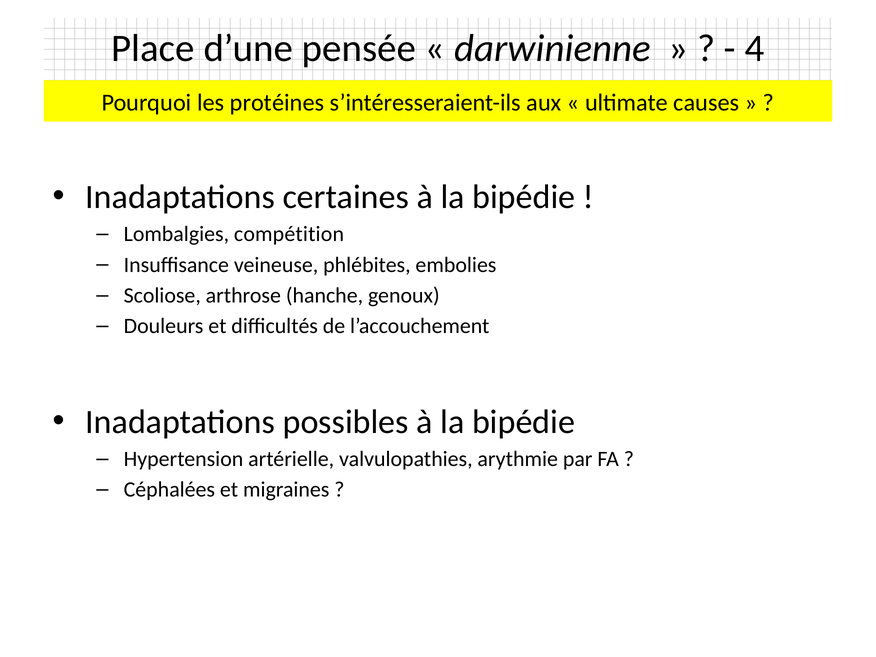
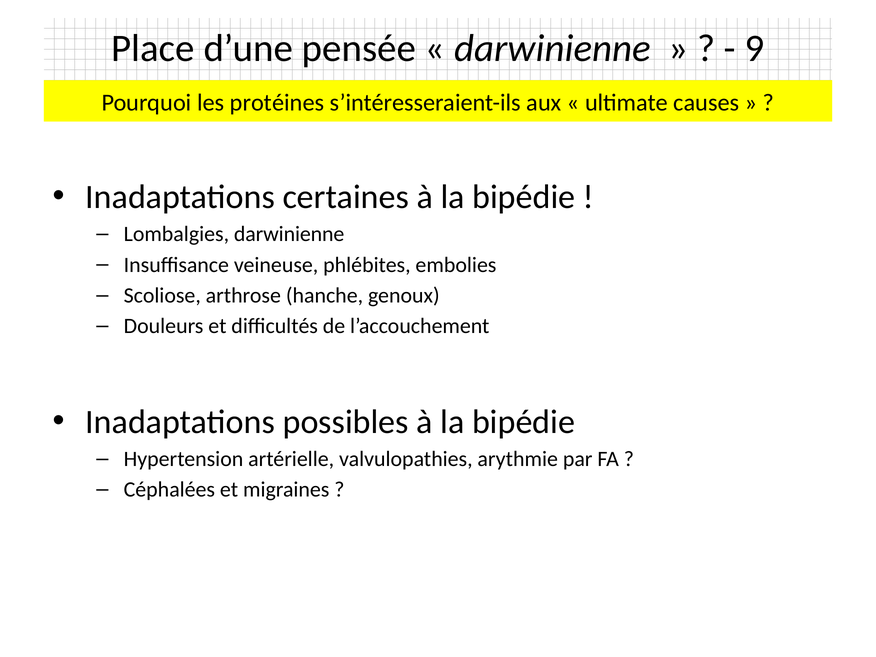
4: 4 -> 9 (755, 49)
Lombalgies compétition: compétition -> darwinienne (289, 234)
